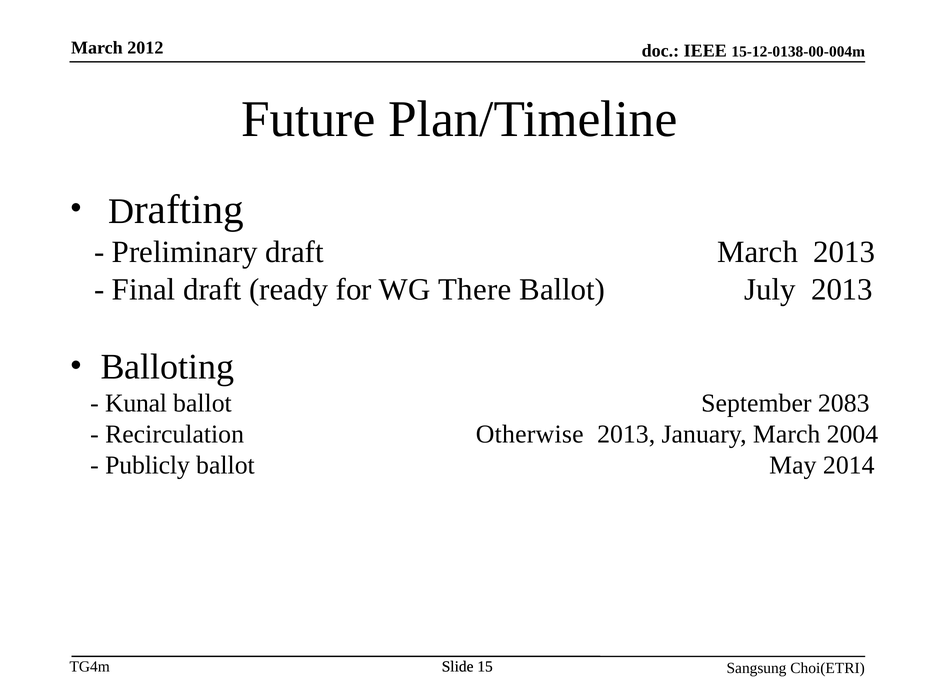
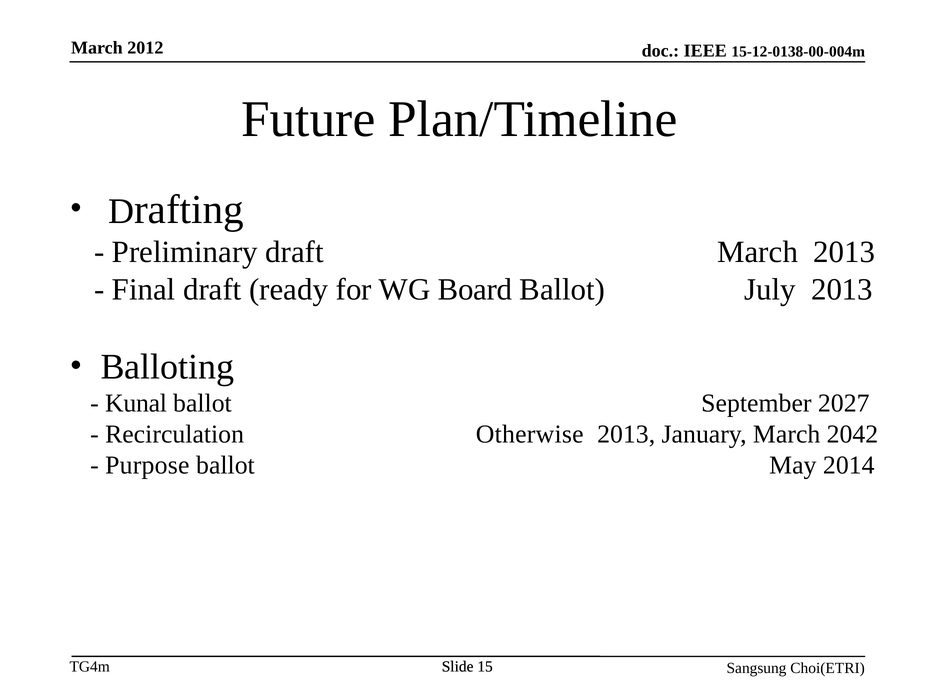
There: There -> Board (475, 289)
2083: 2083 -> 2027 (844, 403)
2004: 2004 -> 2042 (852, 434)
Publicly: Publicly -> Purpose (147, 465)
